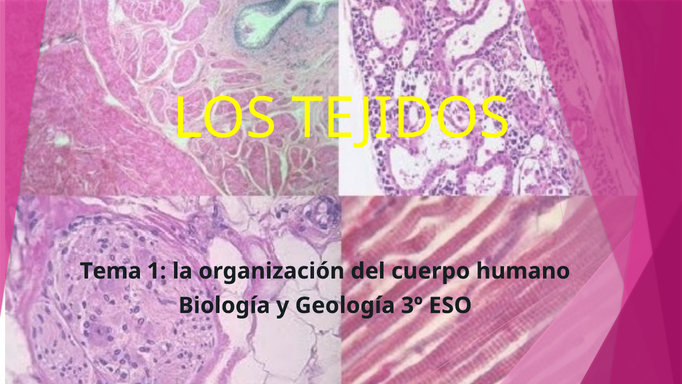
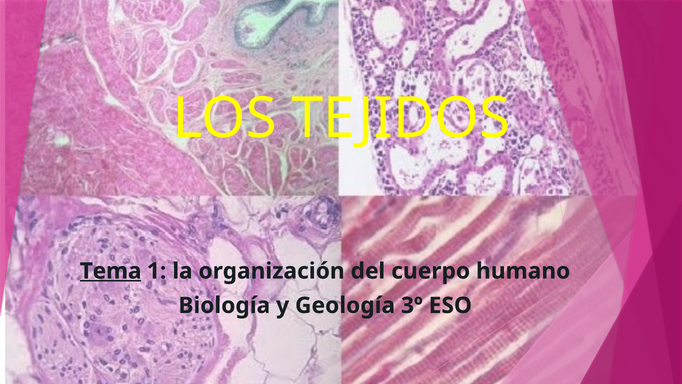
Tema underline: none -> present (111, 271)
